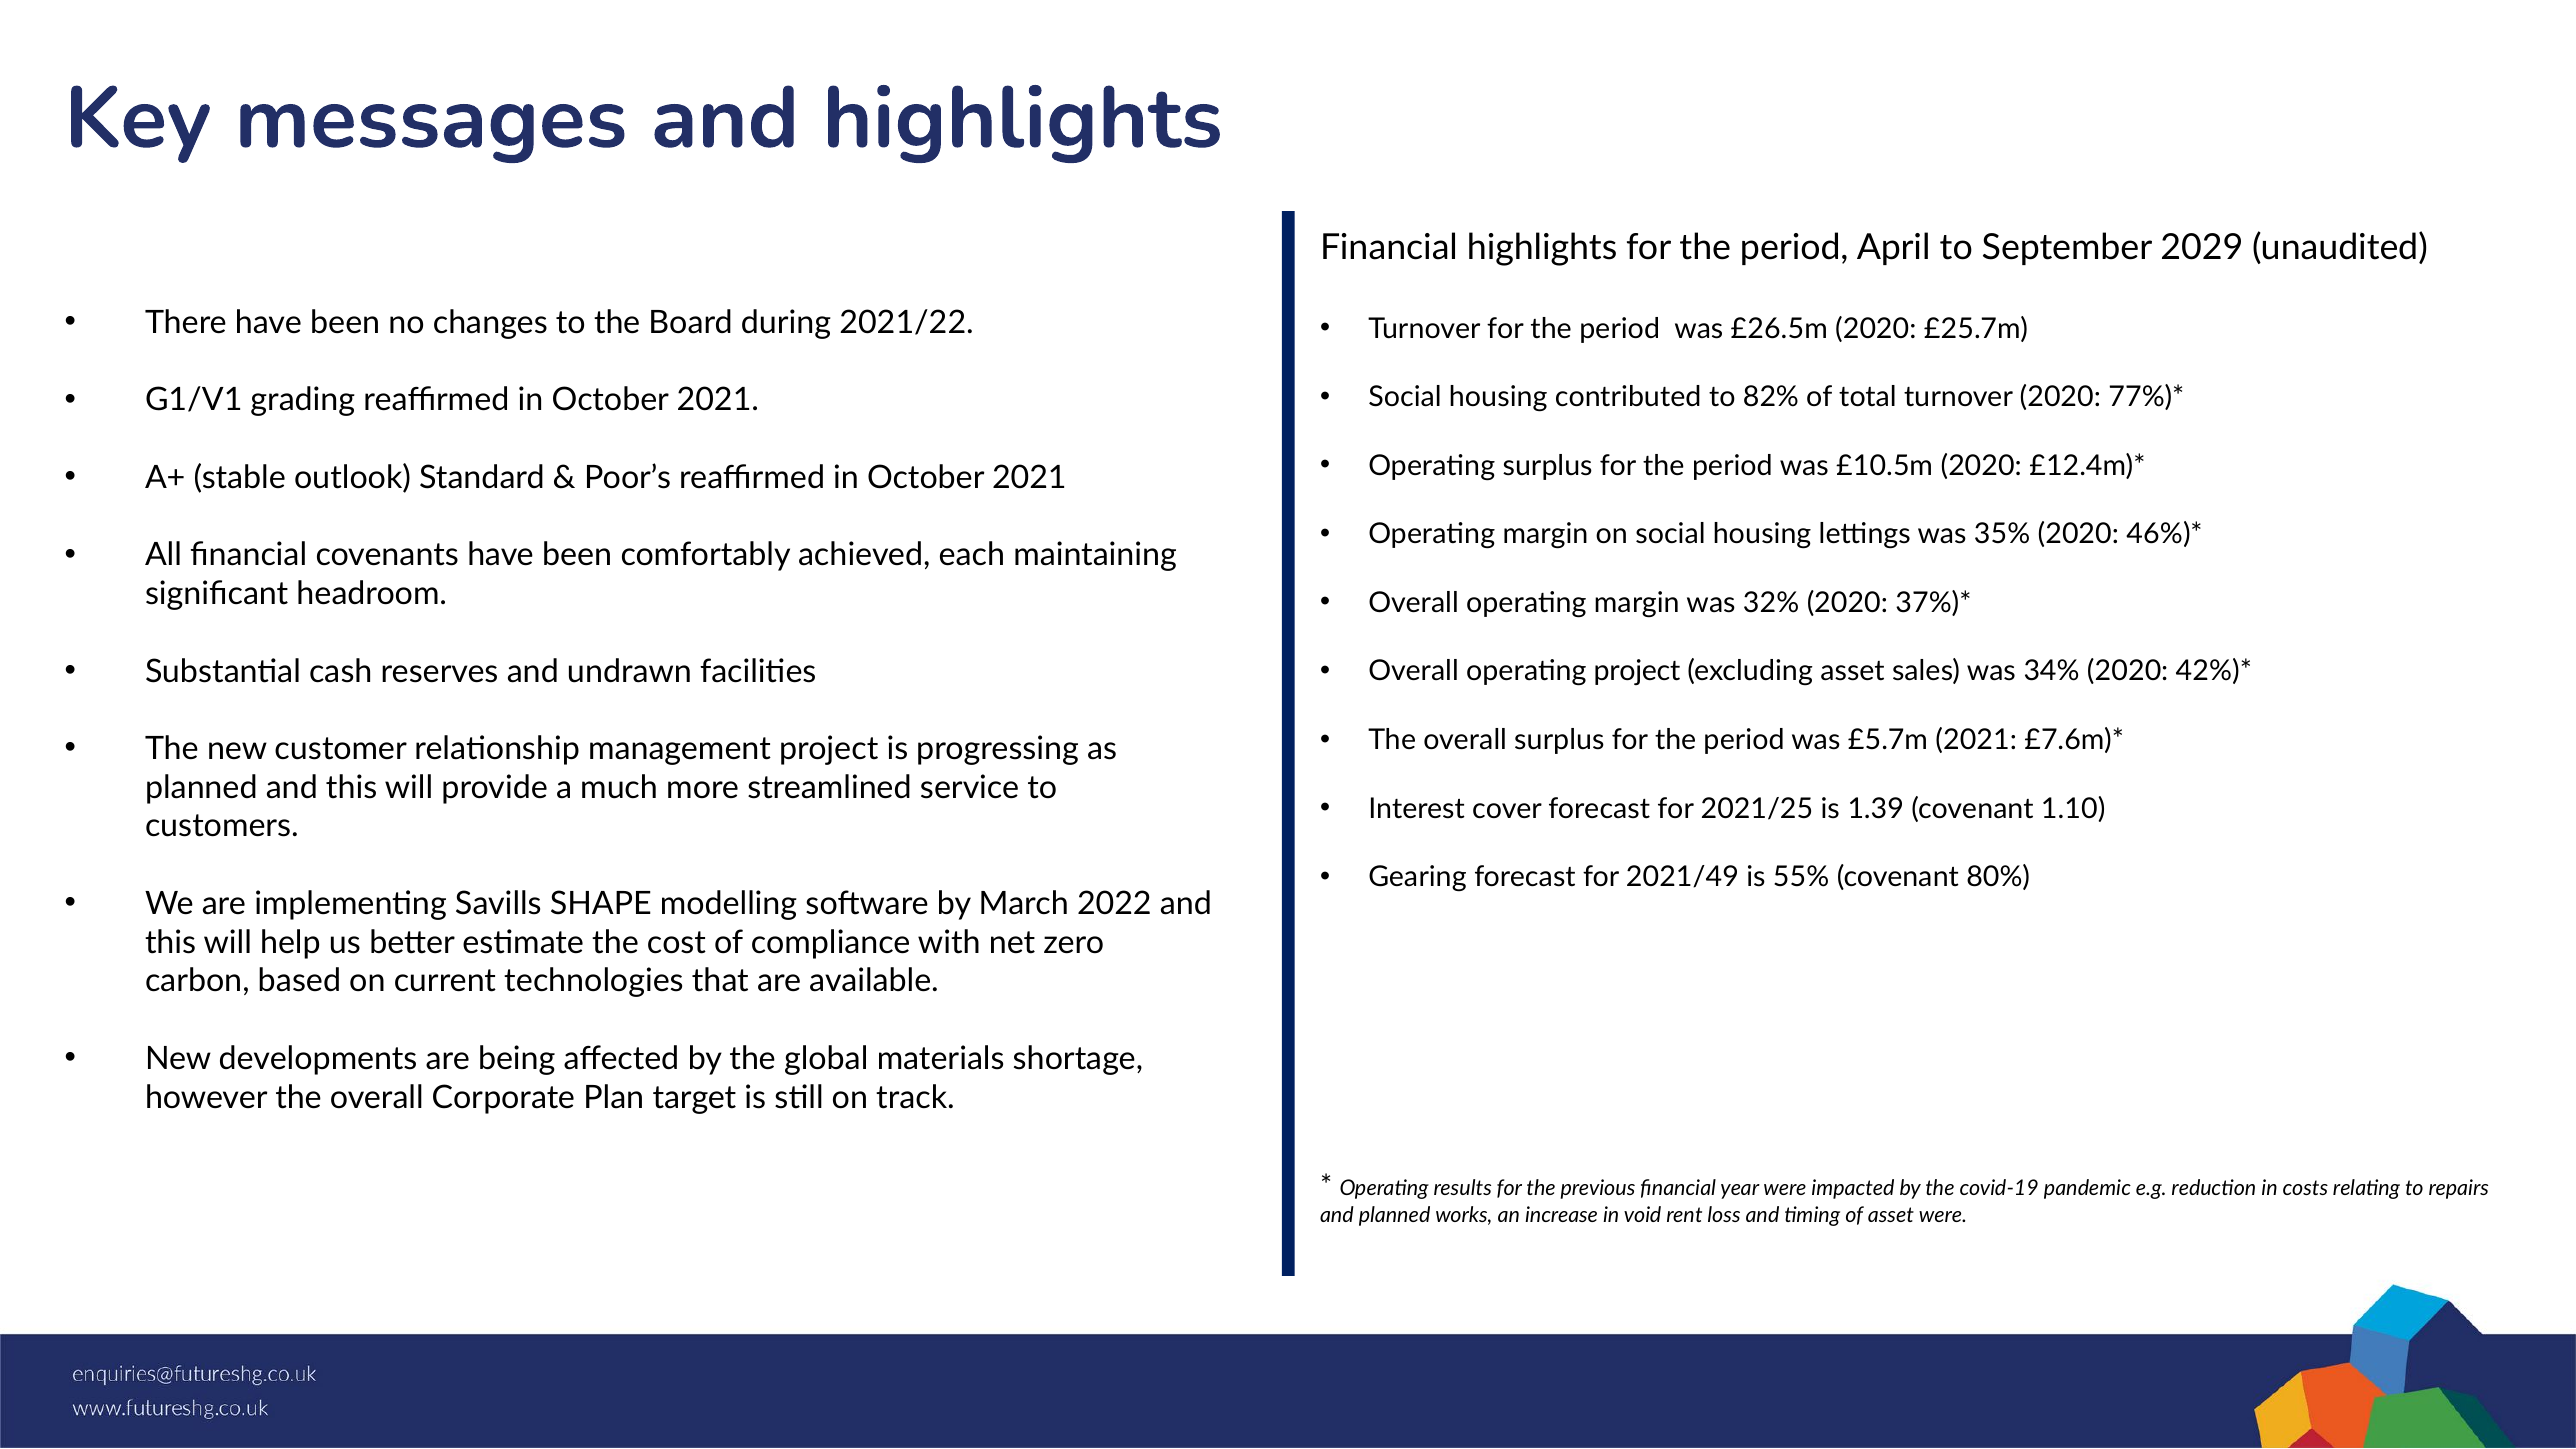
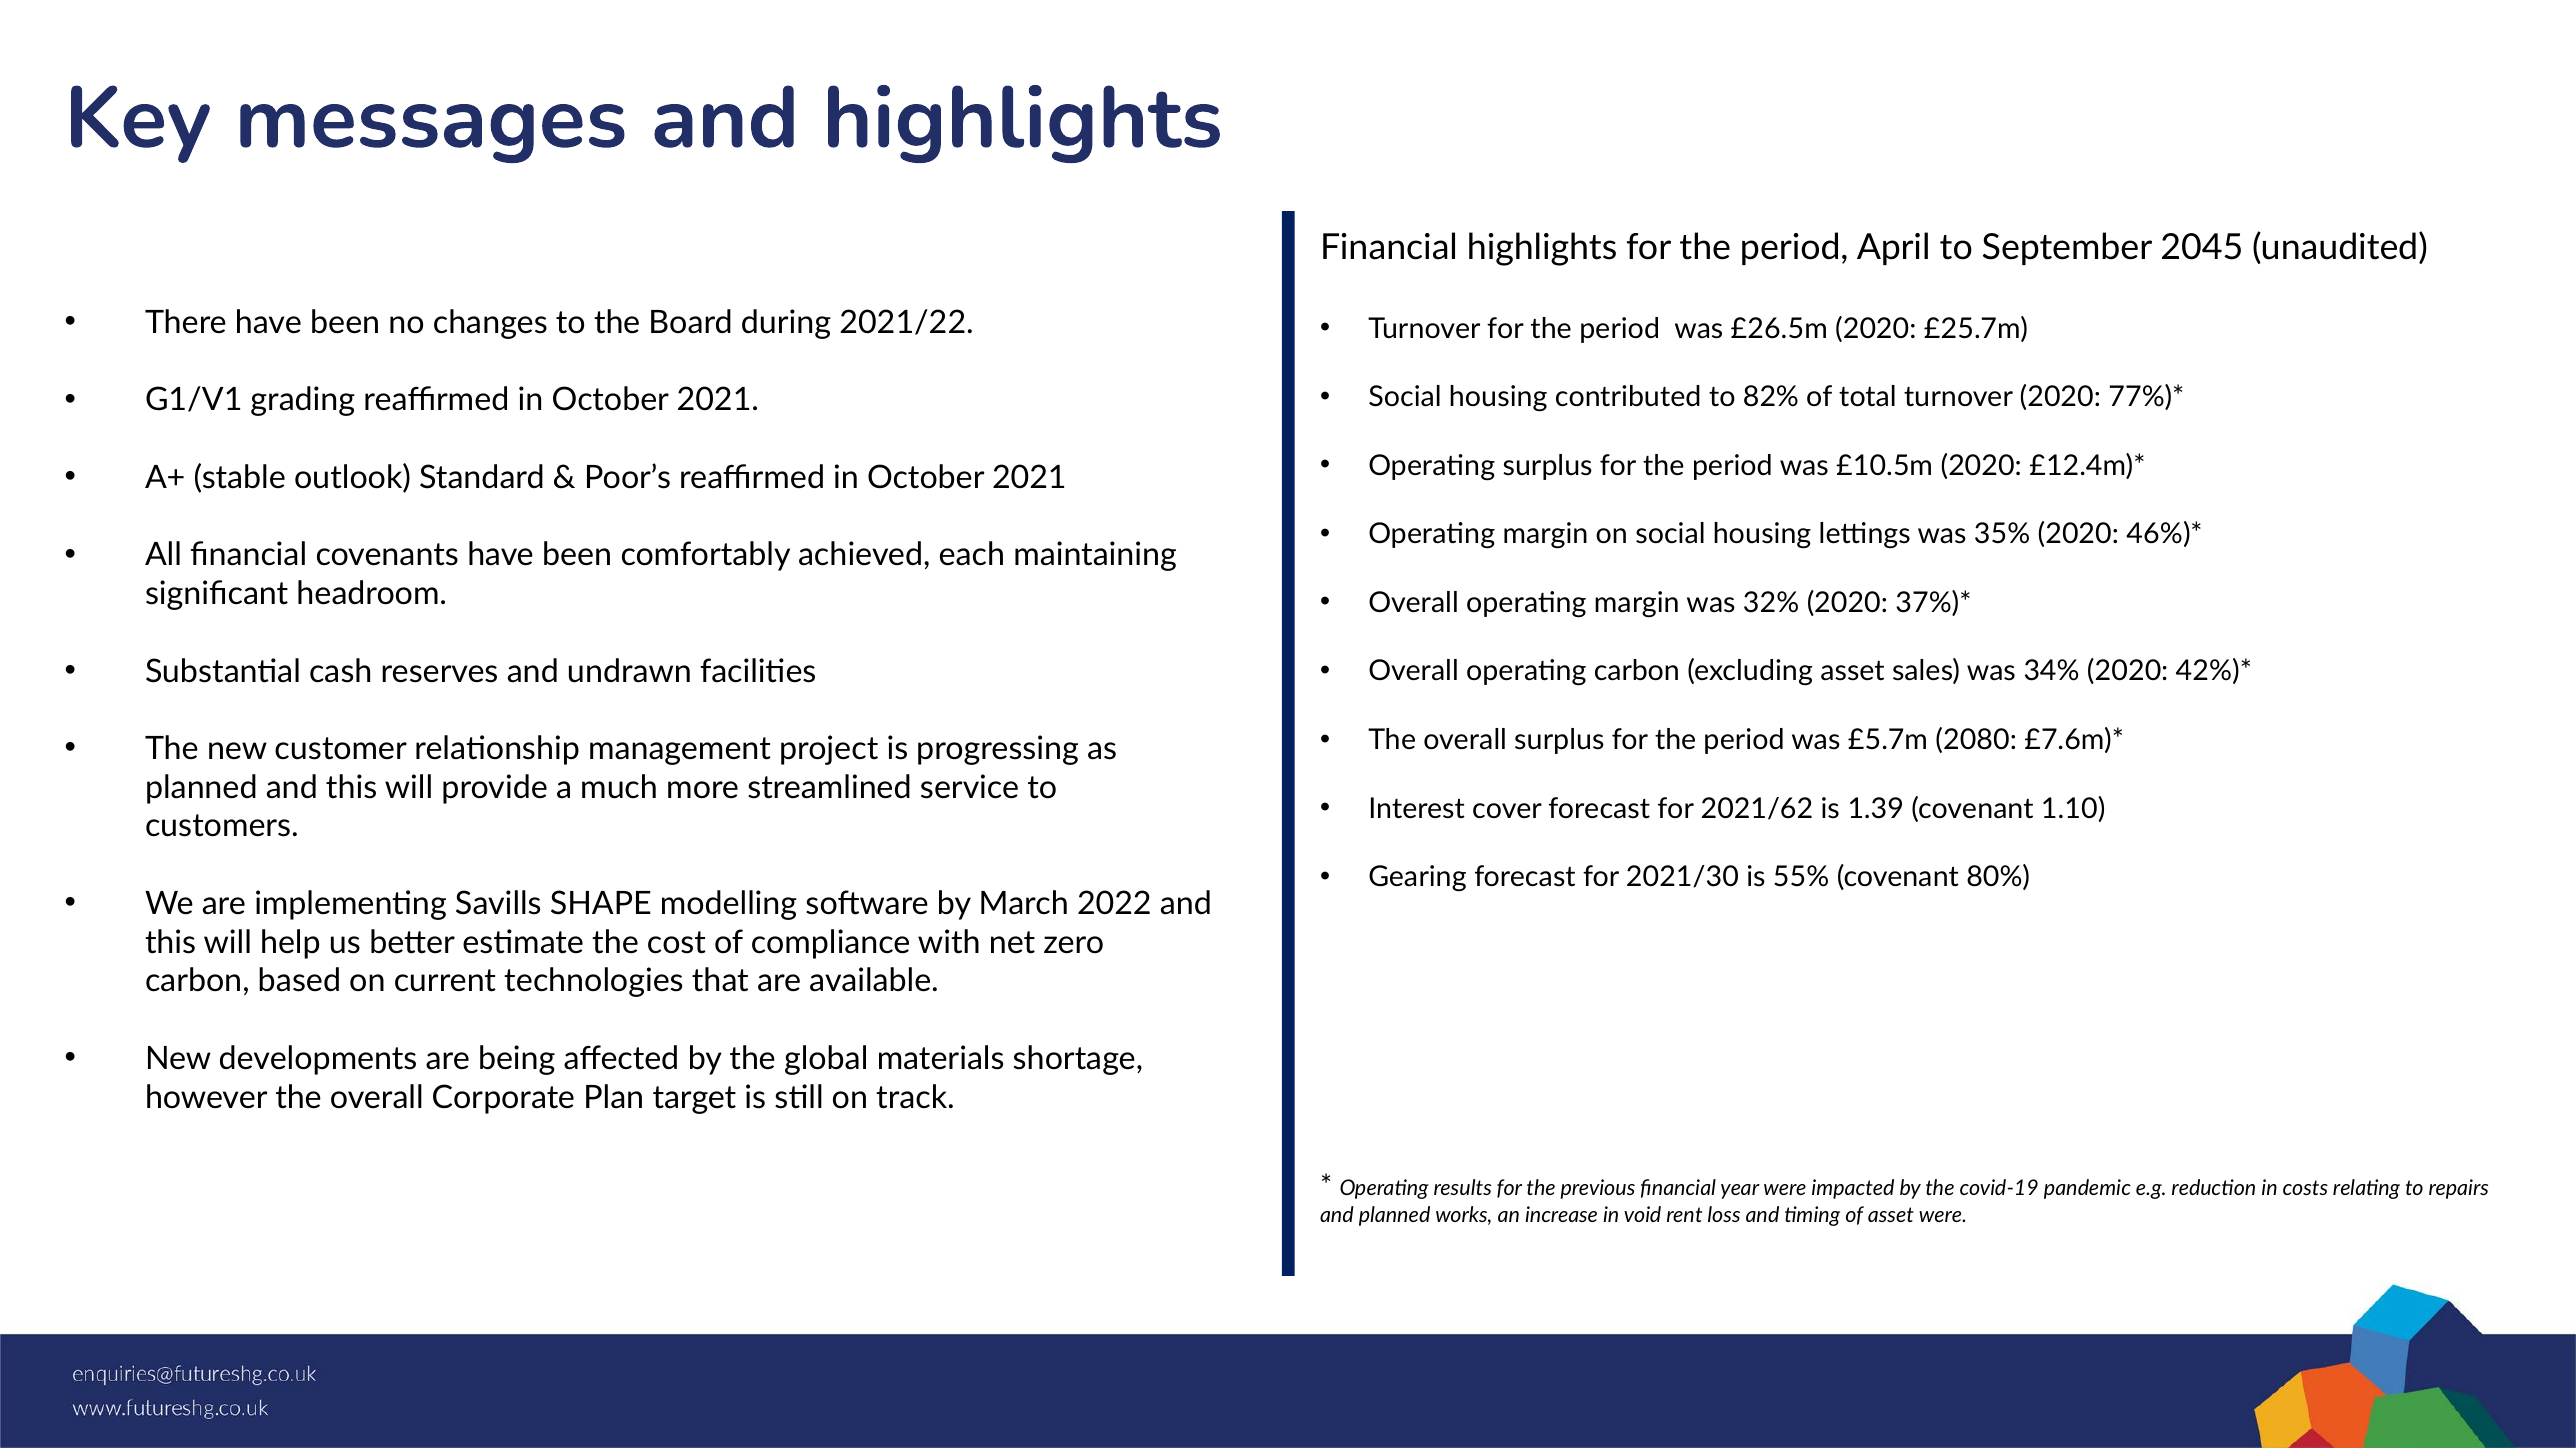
2029: 2029 -> 2045 (2202, 248)
operating project: project -> carbon (1637, 672)
£5.7m 2021: 2021 -> 2080 (1976, 740)
2021/25: 2021/25 -> 2021/62 (1757, 809)
2021/49: 2021/49 -> 2021/30 (1682, 877)
